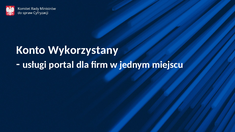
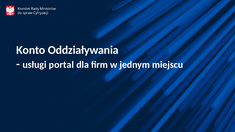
Wykorzystany: Wykorzystany -> Oddziaływania (83, 50)
